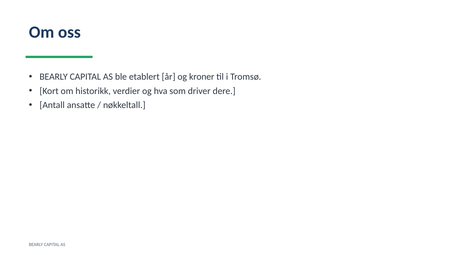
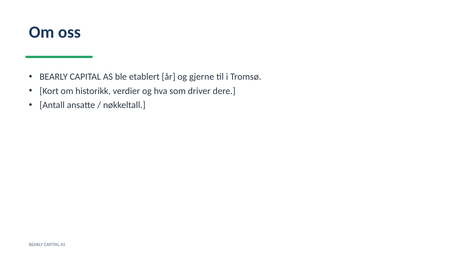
kroner: kroner -> gjerne (202, 77)
